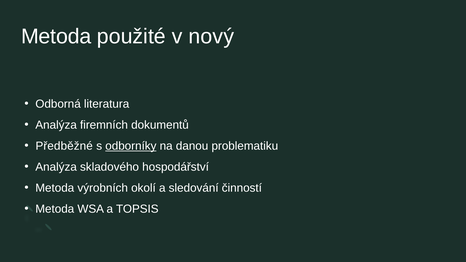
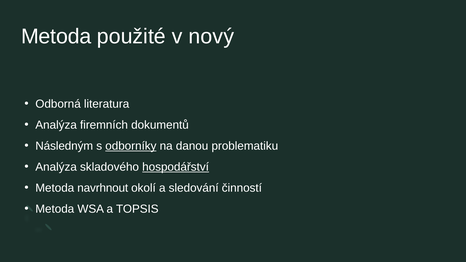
Předběžné: Předběžné -> Následným (64, 146)
hospodářství underline: none -> present (176, 167)
výrobních: výrobních -> navrhnout (103, 188)
